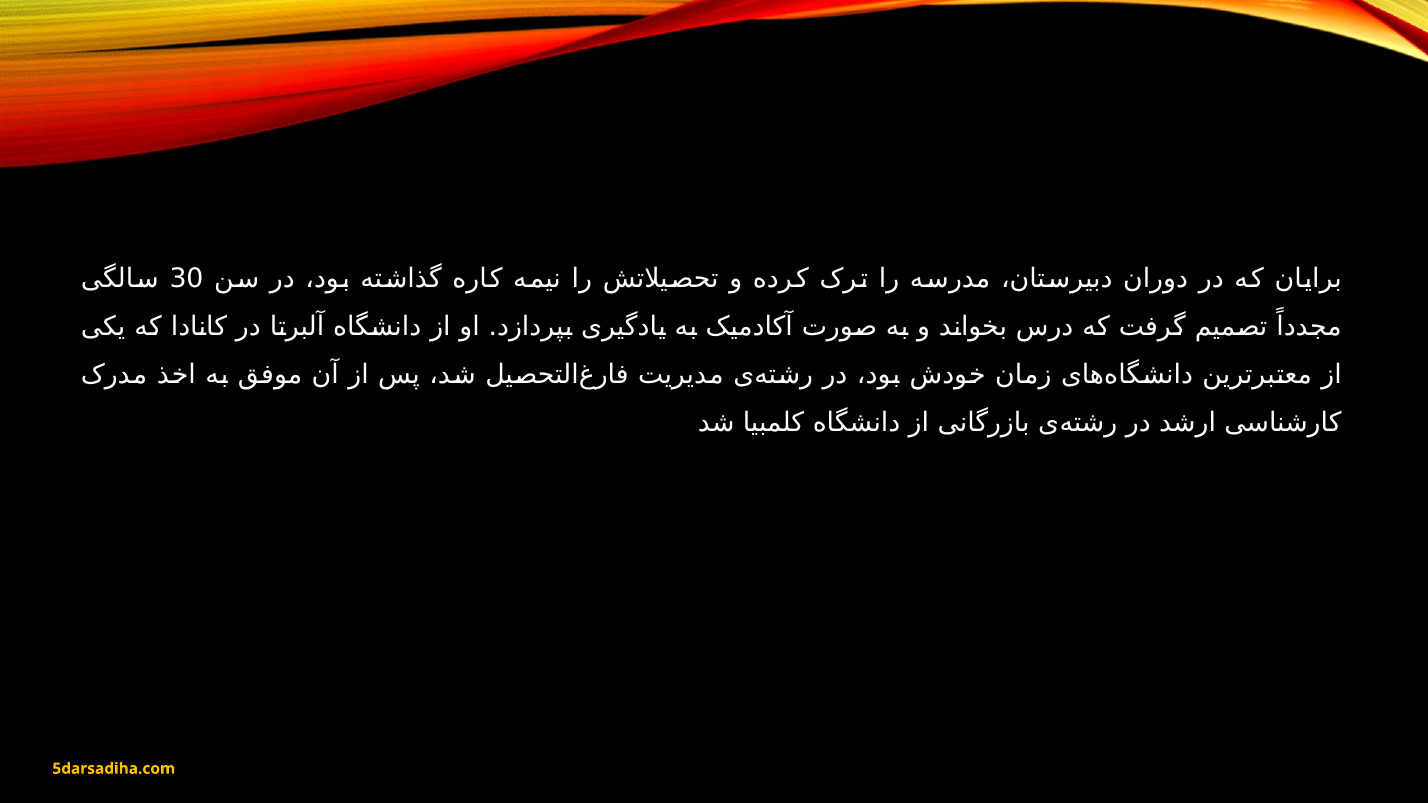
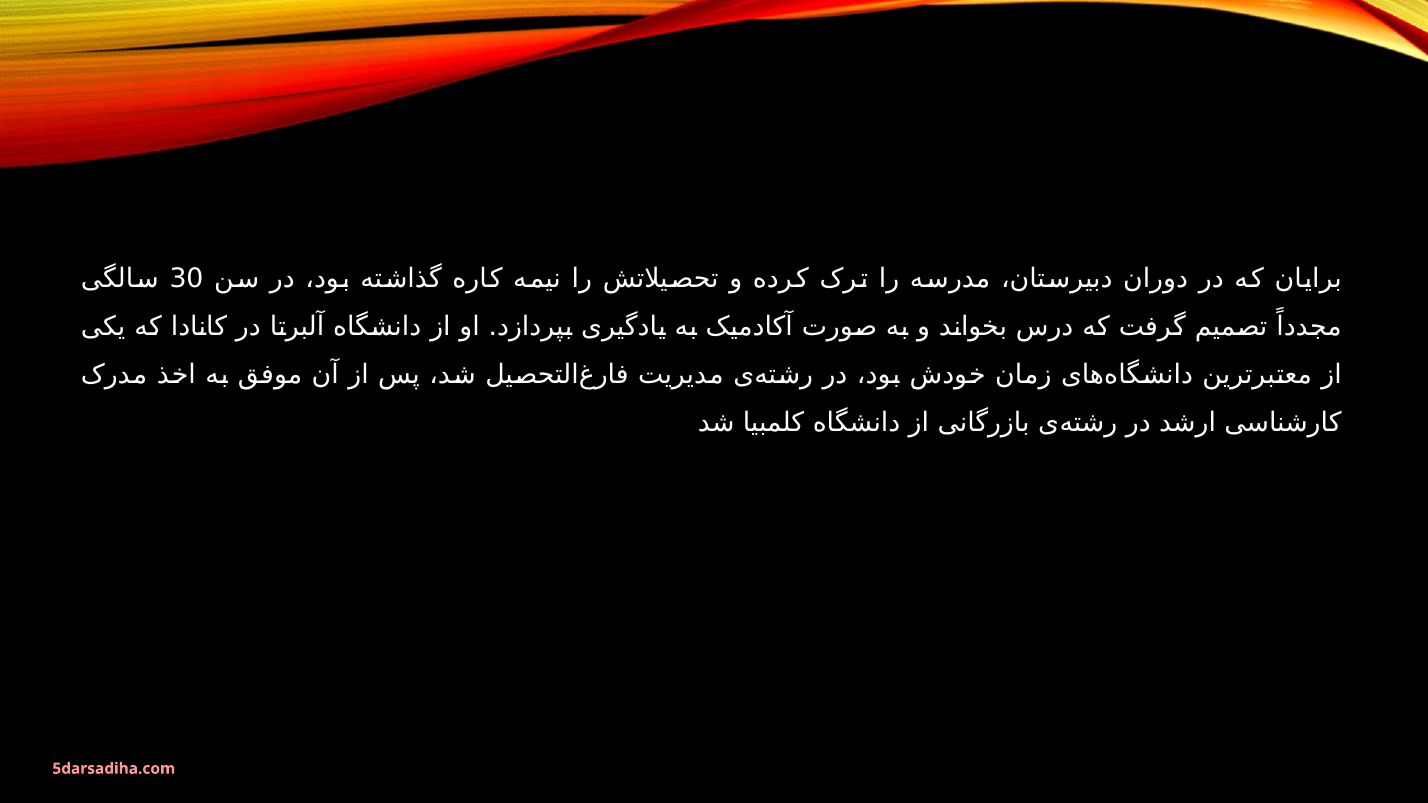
5darsadiha.com colour: yellow -> pink (114, 769)
